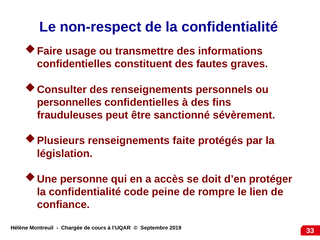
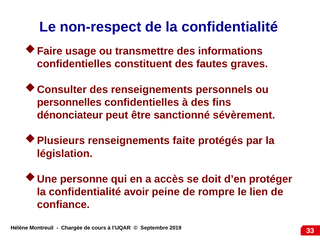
frauduleuses: frauduleuses -> dénonciateur (70, 115)
code: code -> avoir (136, 192)
